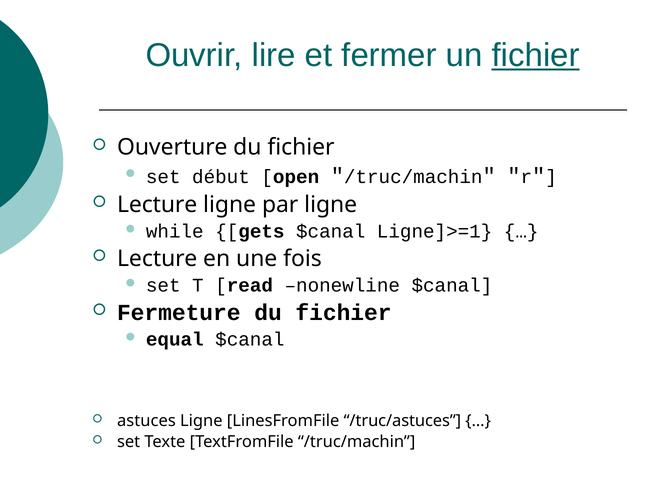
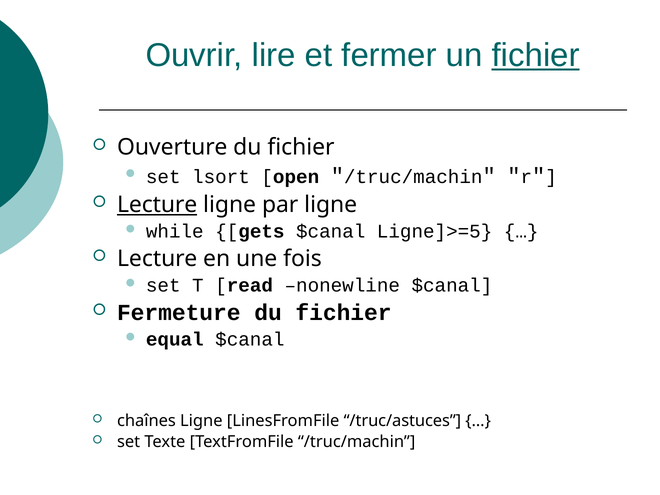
début: début -> lsort (221, 177)
Lecture underline: none -> present (157, 205)
Ligne]>=1: Ligne]>=1 -> Ligne]>=5 (435, 232)
astuces: astuces -> chaînes (146, 421)
